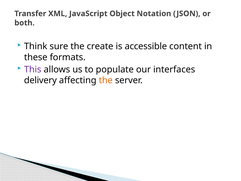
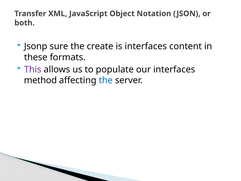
Think: Think -> Jsonp (36, 46)
is accessible: accessible -> interfaces (146, 46)
delivery: delivery -> method (40, 80)
the colour: orange -> blue (106, 80)
